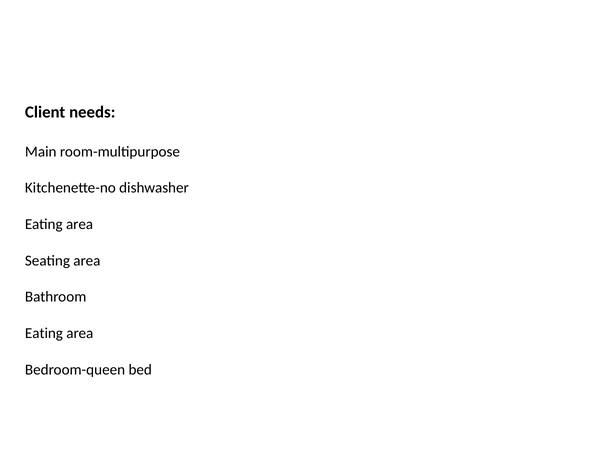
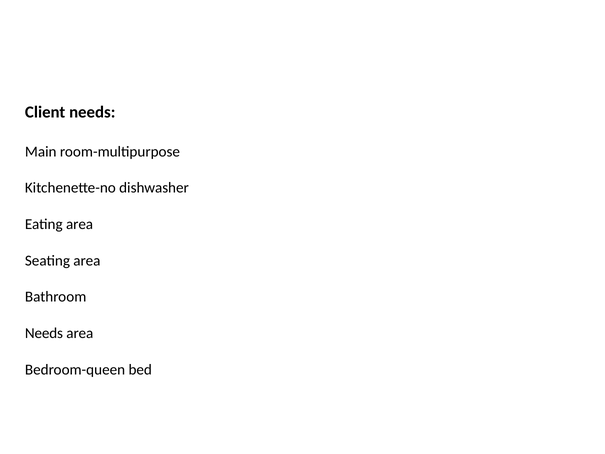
Eating: Eating -> Needs (44, 333)
